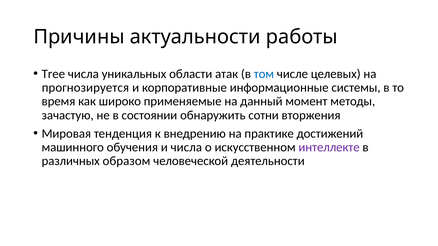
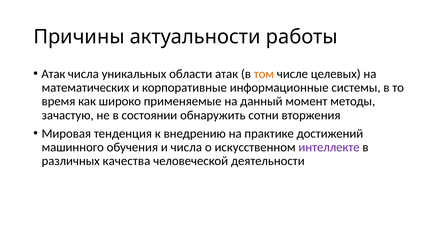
Tree: Tree -> Атак (53, 74)
том colour: blue -> orange (264, 74)
прогнозируется: прогнозируется -> математических (86, 88)
образом: образом -> качества (126, 161)
